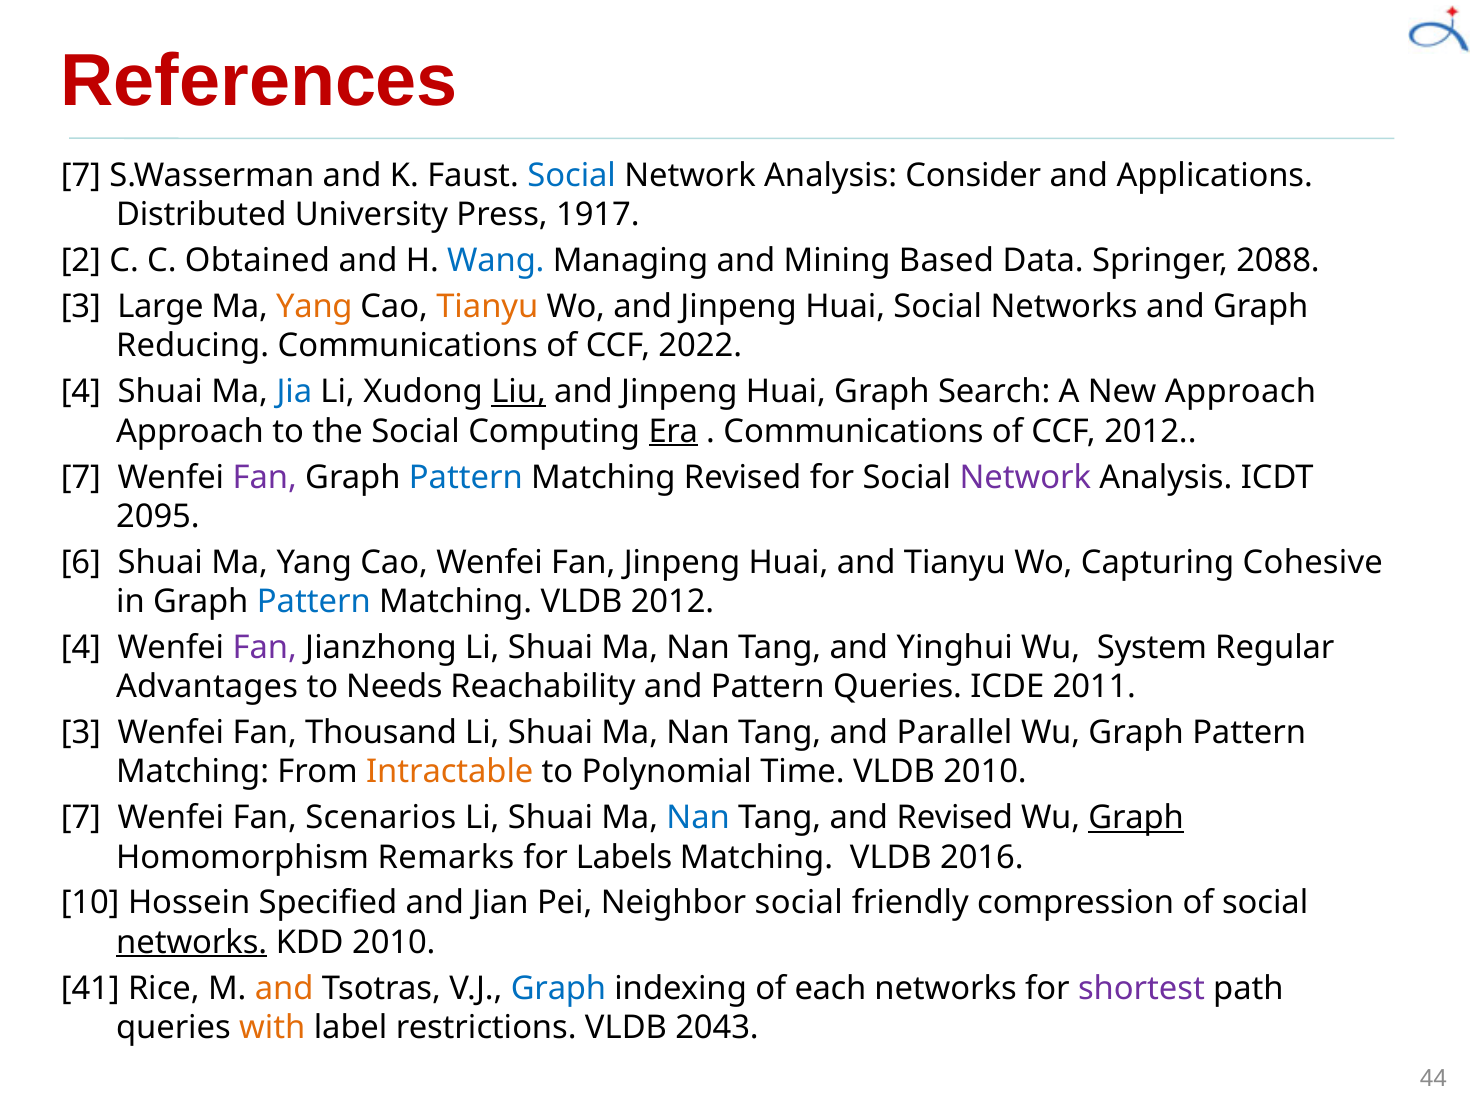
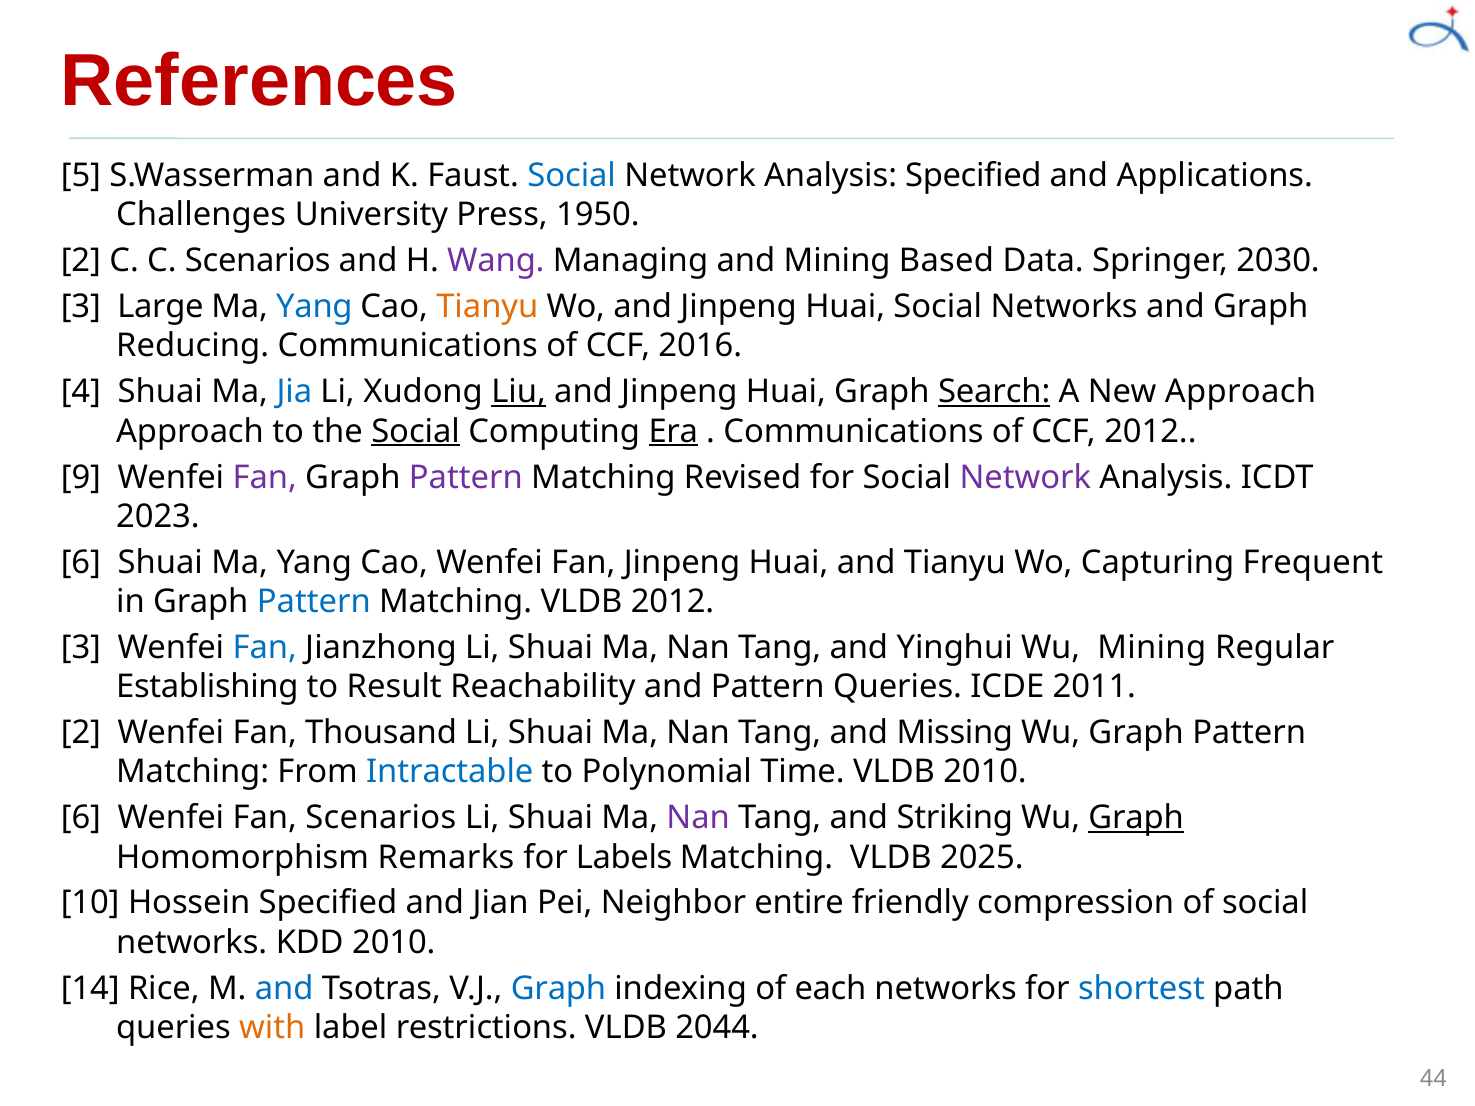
7: 7 -> 5 (81, 176)
Analysis Consider: Consider -> Specified (973, 176)
Distributed: Distributed -> Challenges (201, 215)
1917: 1917 -> 1950 (598, 215)
C Obtained: Obtained -> Scenarios (258, 261)
Wang colour: blue -> purple (496, 261)
2088: 2088 -> 2030 (1278, 261)
Yang colour: orange -> blue (314, 307)
2022: 2022 -> 2016 (700, 346)
Search underline: none -> present (994, 392)
Social underline: none -> present (416, 431)
7: 7 -> 9 (81, 477)
Pattern colour: blue -> purple (466, 477)
2095: 2095 -> 2023 (158, 517)
Cohesive: Cohesive -> Frequent (1313, 563)
4: 4 -> 3 (81, 648)
Fan colour: purple -> blue (265, 648)
Wu System: System -> Mining (1152, 648)
Advantages: Advantages -> Establishing (207, 687)
Needs: Needs -> Result (394, 687)
3: 3 -> 2 (81, 733)
Parallel: Parallel -> Missing (955, 733)
Intractable colour: orange -> blue (450, 772)
7: 7 -> 6 (81, 818)
Nan colour: blue -> purple (698, 818)
and Revised: Revised -> Striking (955, 818)
2016: 2016 -> 2025 (982, 857)
Neighbor social: social -> entire (799, 903)
networks underline: present -> none (192, 943)
41: 41 -> 14 (90, 988)
and colour: orange -> blue (284, 988)
shortest colour: purple -> blue (1141, 988)
2043: 2043 -> 2044 (717, 1028)
